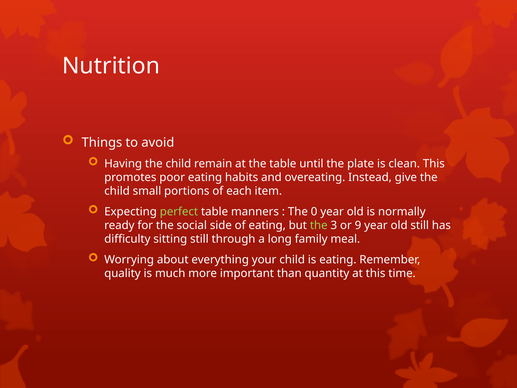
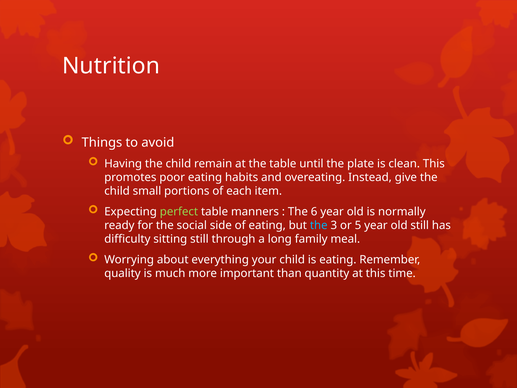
0: 0 -> 6 (314, 211)
the colour: light green -> light blue (319, 225)
9: 9 -> 5 (358, 225)
